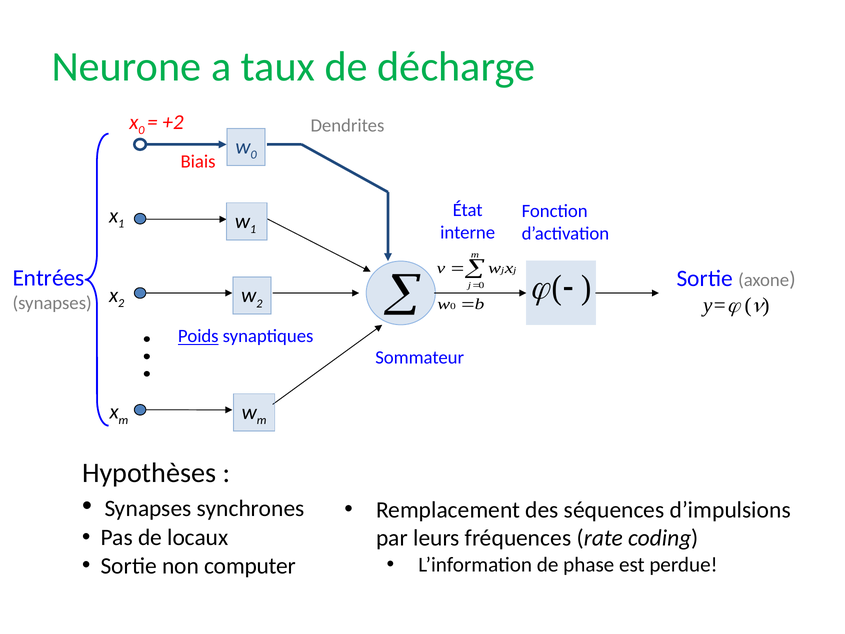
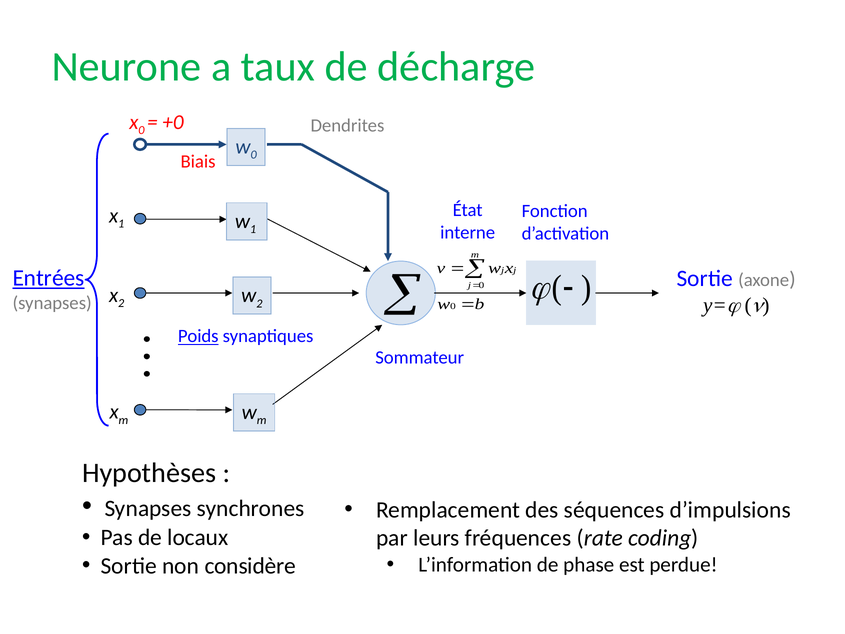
+2: +2 -> +0 (173, 122)
Entrées underline: none -> present (49, 278)
computer: computer -> considère (250, 566)
